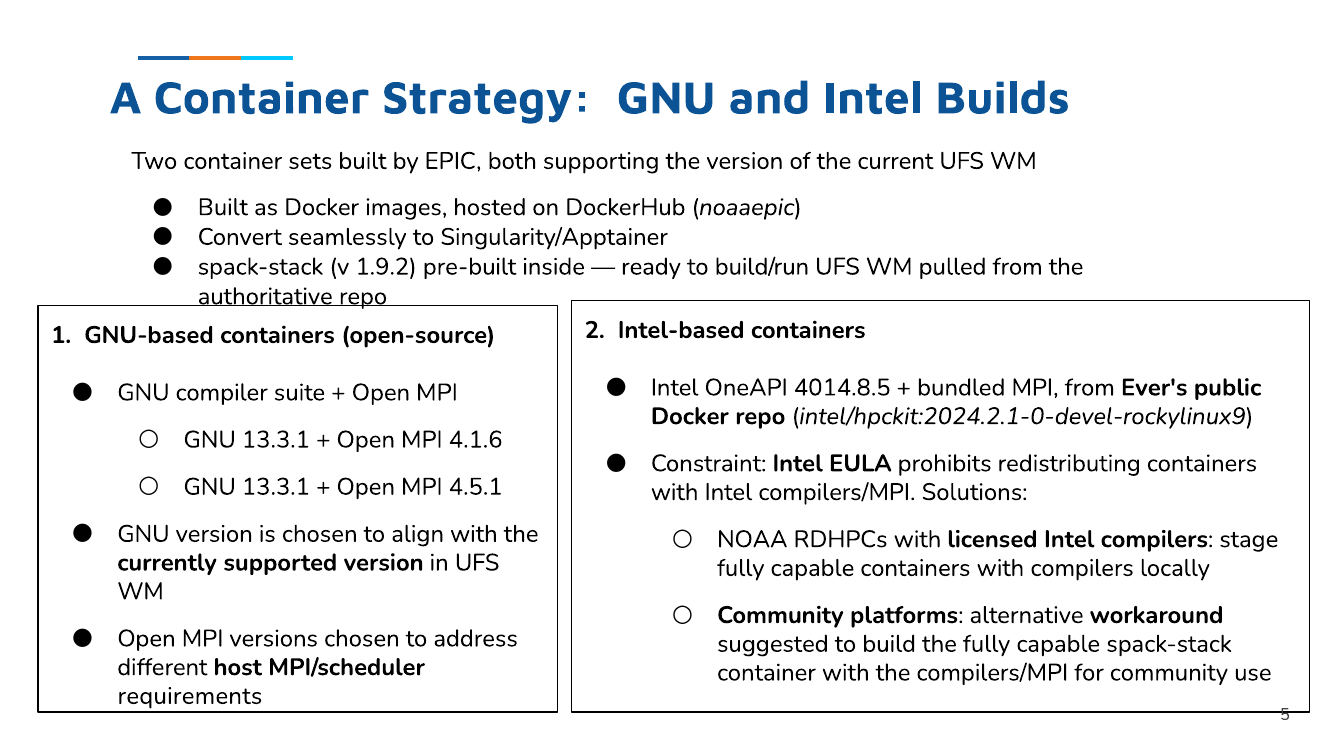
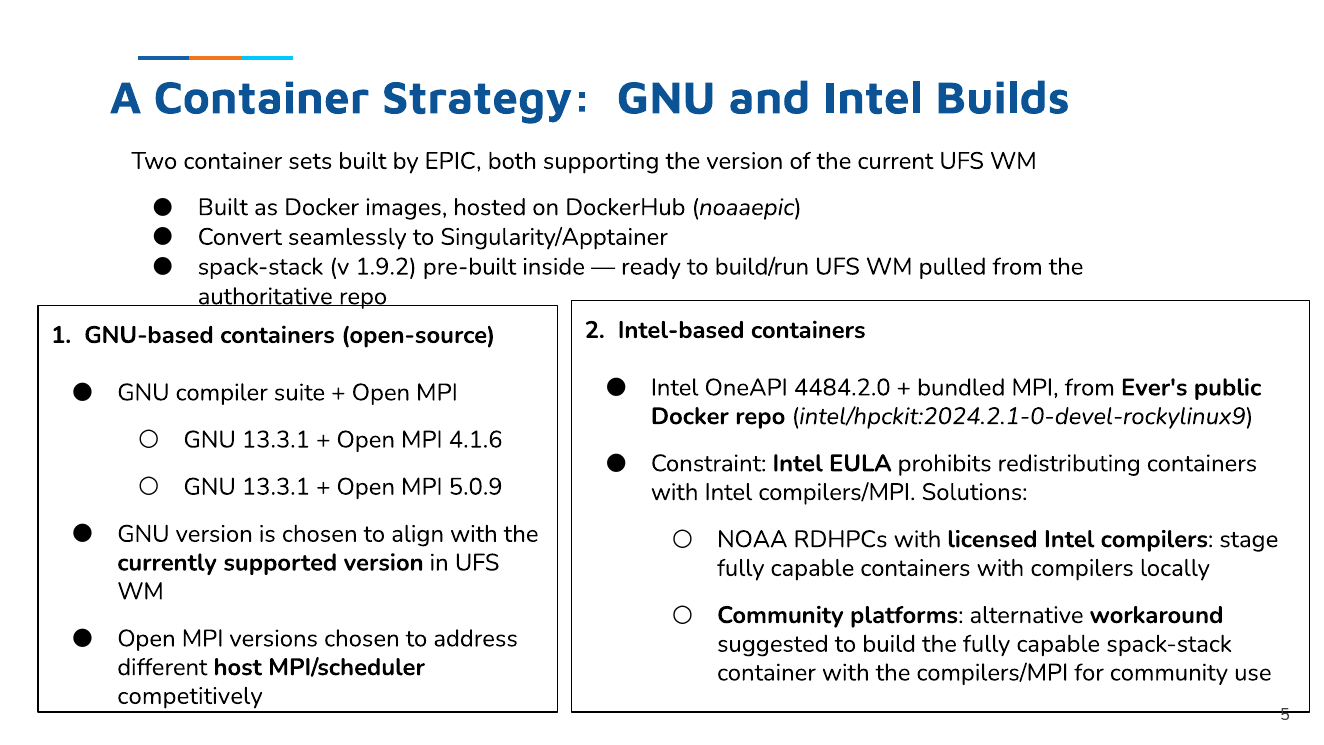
4014.8.5: 4014.8.5 -> 4484.2.0 (842, 387)
4.5.1: 4.5.1 -> 5.0.9 (476, 487)
requirements: requirements -> competitively (190, 696)
